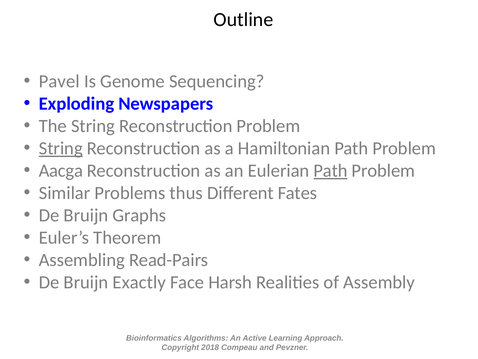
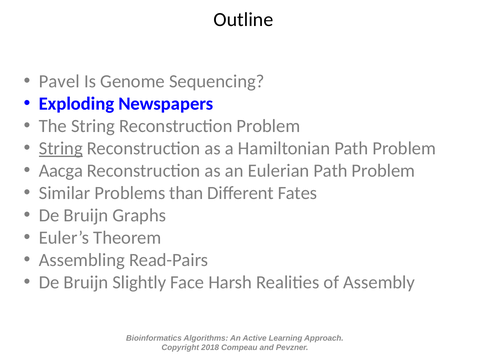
Path underline: present -> none (331, 170)
thus: thus -> than (186, 193)
Exactly: Exactly -> Slightly (139, 282)
